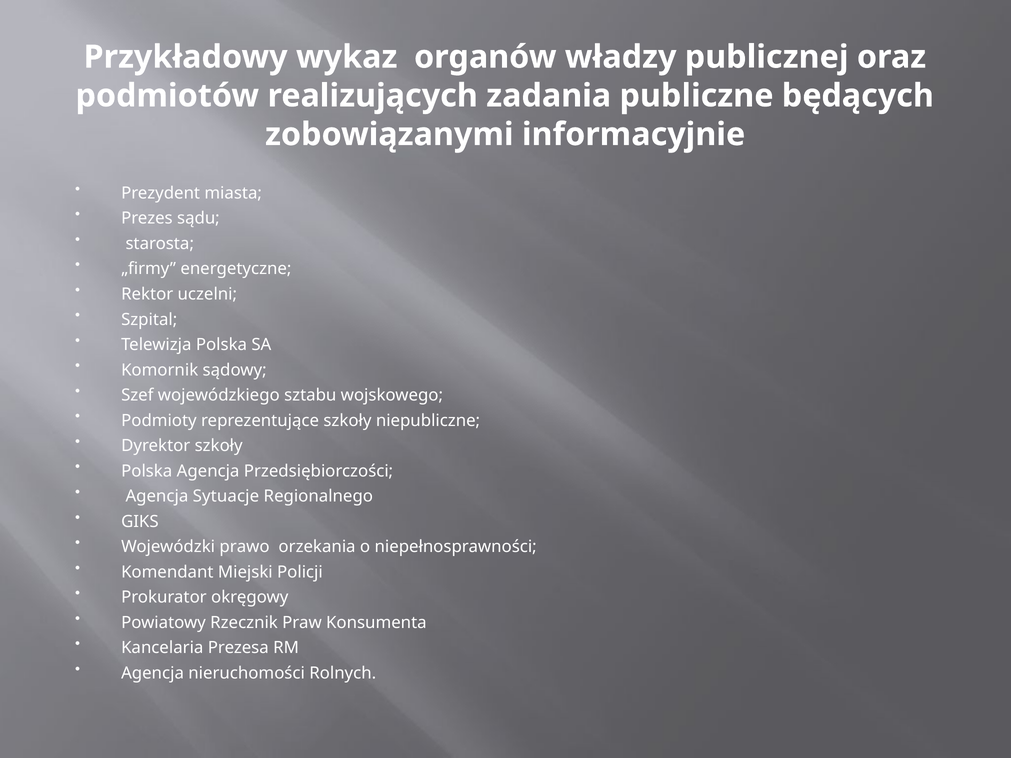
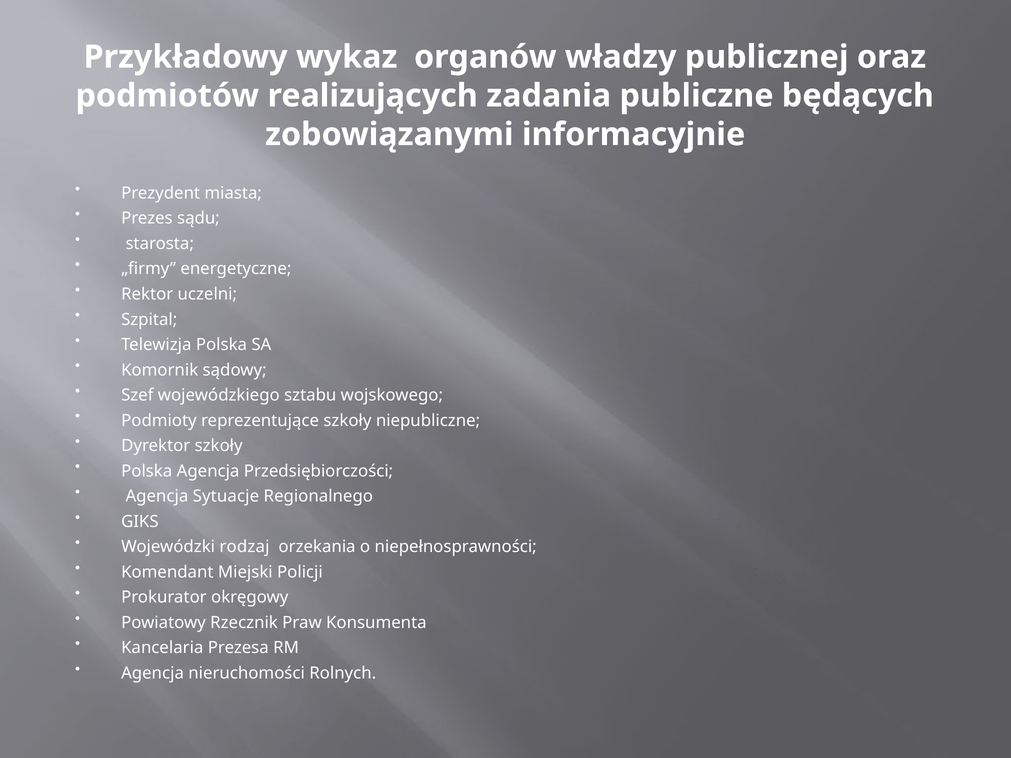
prawo: prawo -> rodzaj (244, 547)
